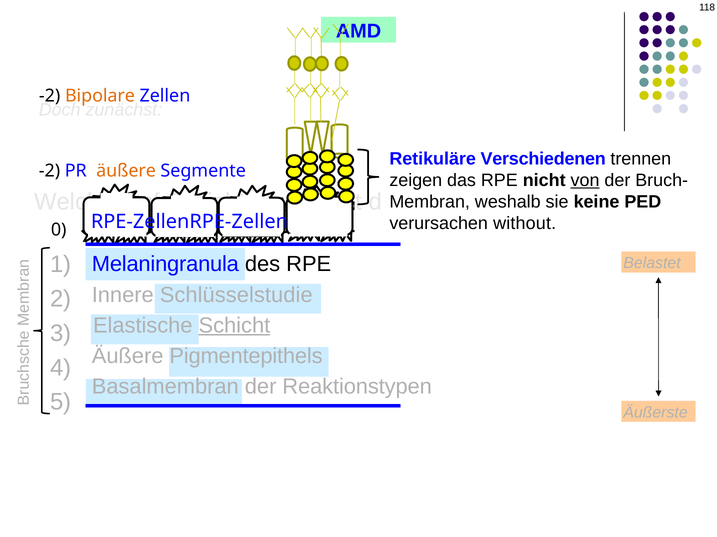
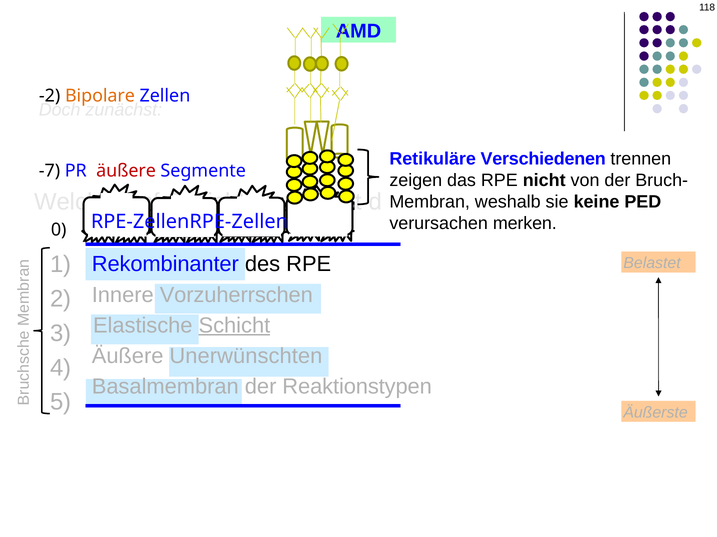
-2: -2 -> -7 (49, 171)
äußere colour: orange -> red (126, 171)
von underline: present -> none (585, 180)
without: without -> merken (525, 223)
Melaningranula: Melaningranula -> Rekombinanter (165, 265)
Schlüsselstudie: Schlüsselstudie -> Vorzuherrschen (236, 295)
Pigmentepithels: Pigmentepithels -> Unerwünschten (246, 357)
